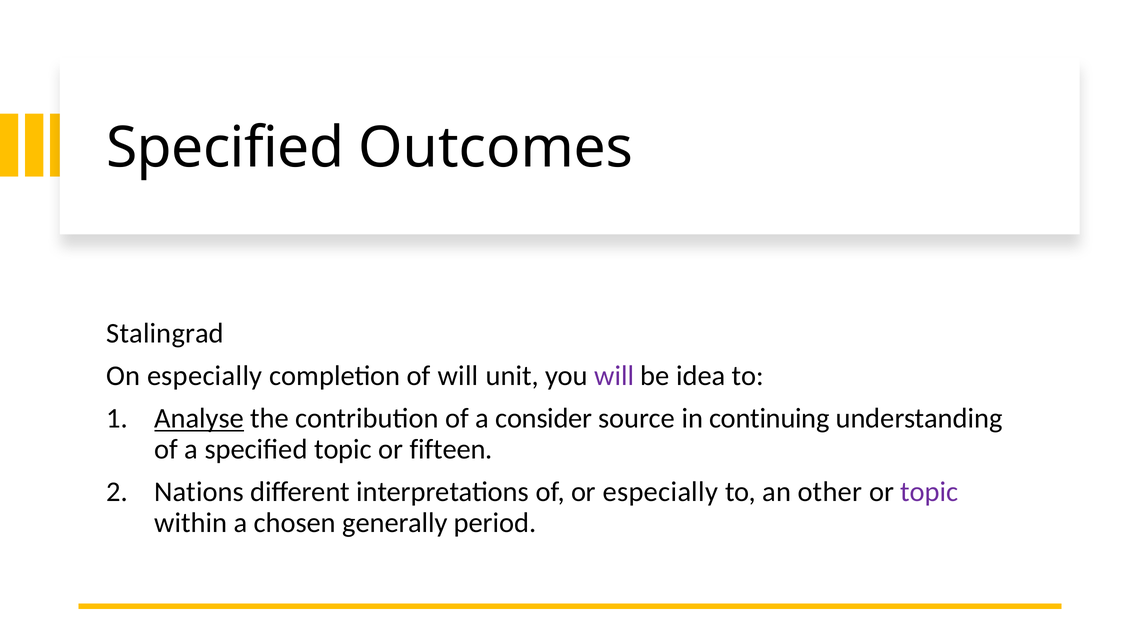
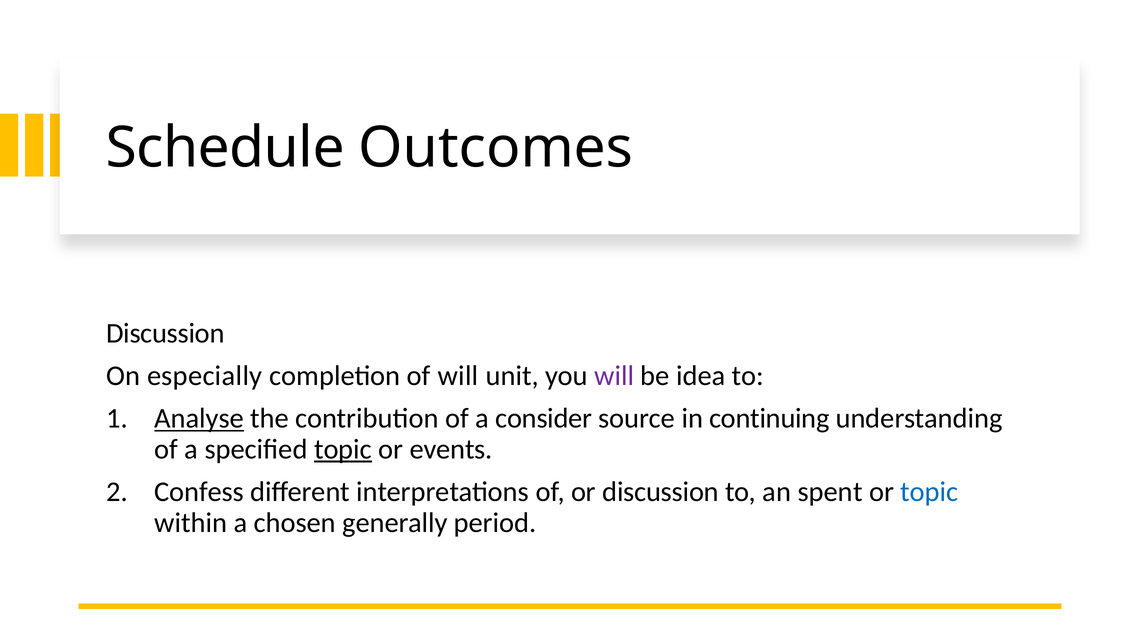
Specified: Specified -> Schedule (225, 148)
Stalingrad: Stalingrad -> Discussion (165, 333)
topic underline: none -> present (343, 449)
fifteen: fifteen -> events (451, 449)
Nations: Nations -> Confess (199, 492)
or especially: especially -> discussion (661, 492)
other: other -> spent (830, 492)
topic colour: purple -> blue (929, 492)
